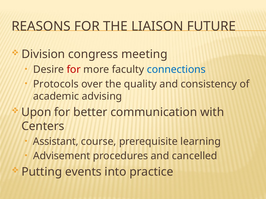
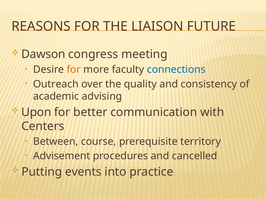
Division: Division -> Dawson (43, 54)
for colour: red -> orange (74, 70)
Protocols: Protocols -> Outreach (56, 84)
Assistant: Assistant -> Between (56, 142)
learning: learning -> territory (201, 142)
